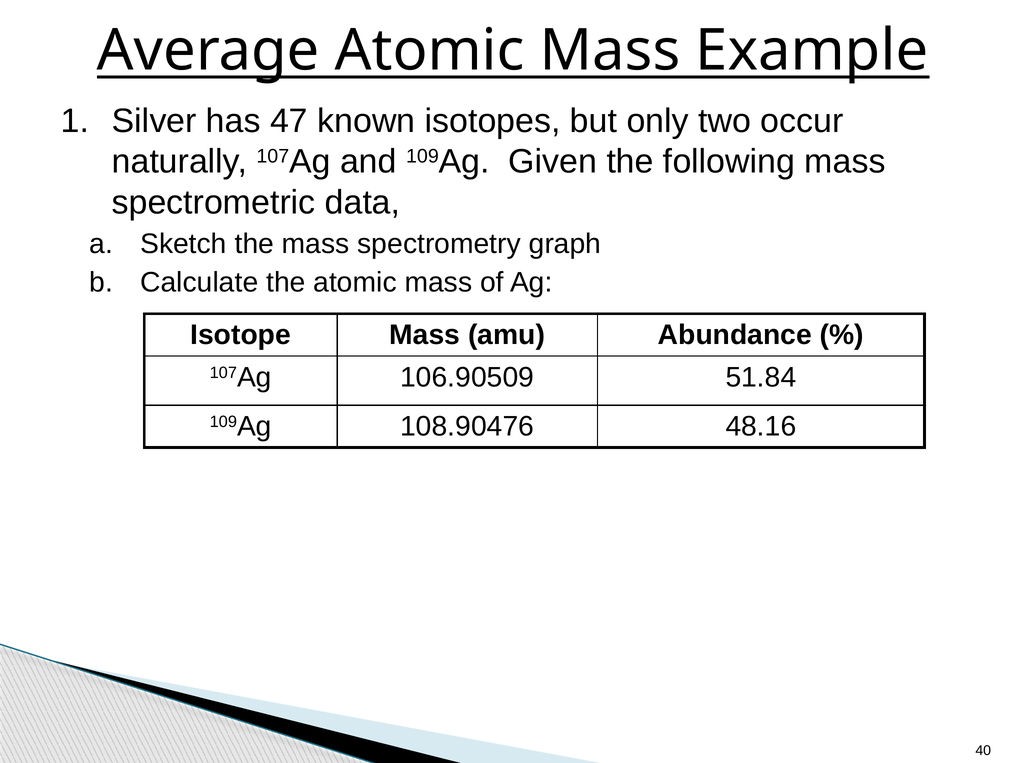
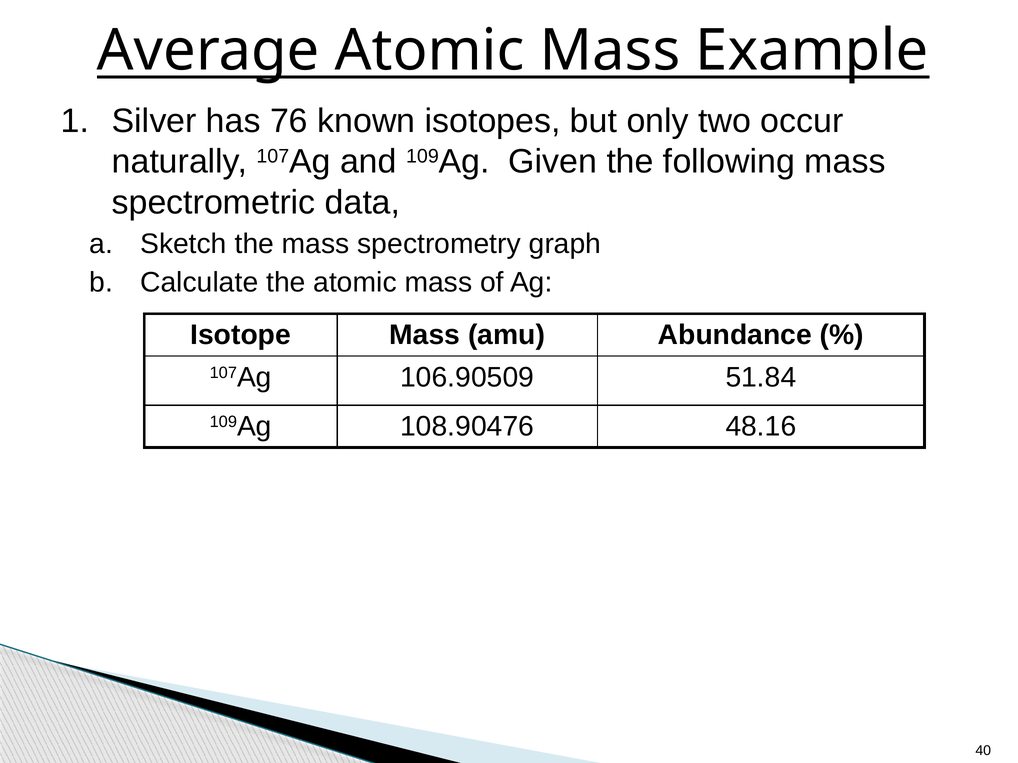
47: 47 -> 76 (289, 121)
